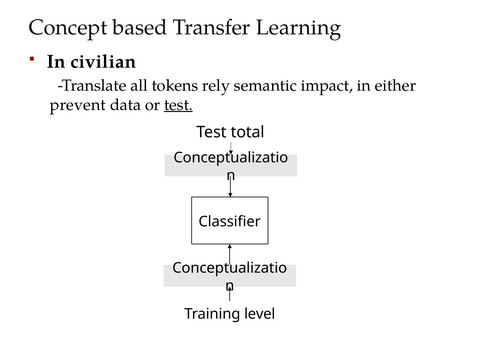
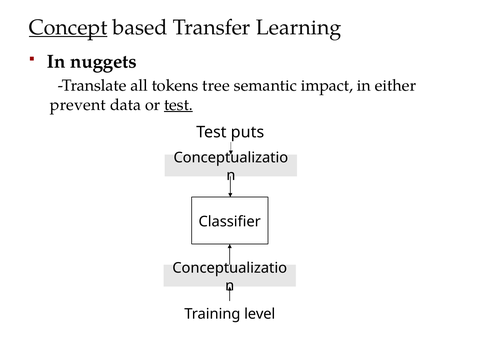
Concept underline: none -> present (68, 27)
civilian: civilian -> nuggets (103, 62)
rely: rely -> tree (216, 85)
total: total -> puts (247, 132)
